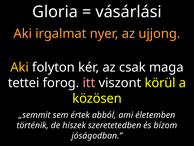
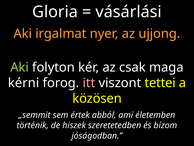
Aki colour: yellow -> light green (20, 67)
tettei: tettei -> kérni (24, 83)
körül: körül -> tettei (160, 83)
